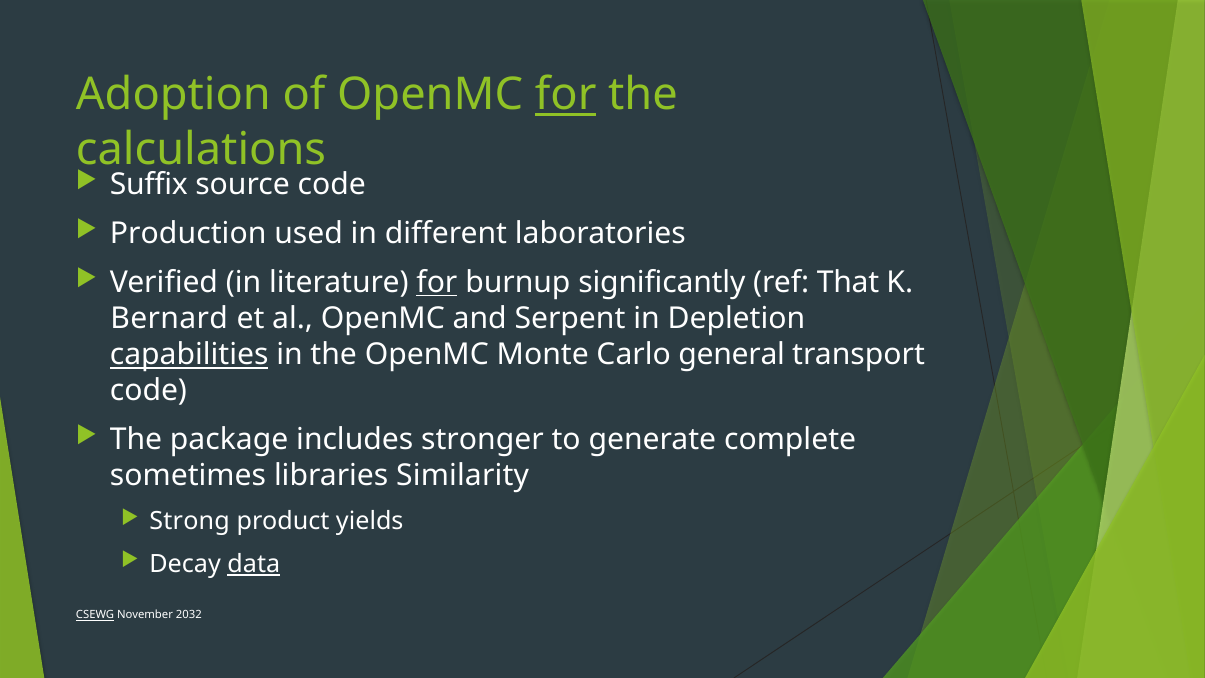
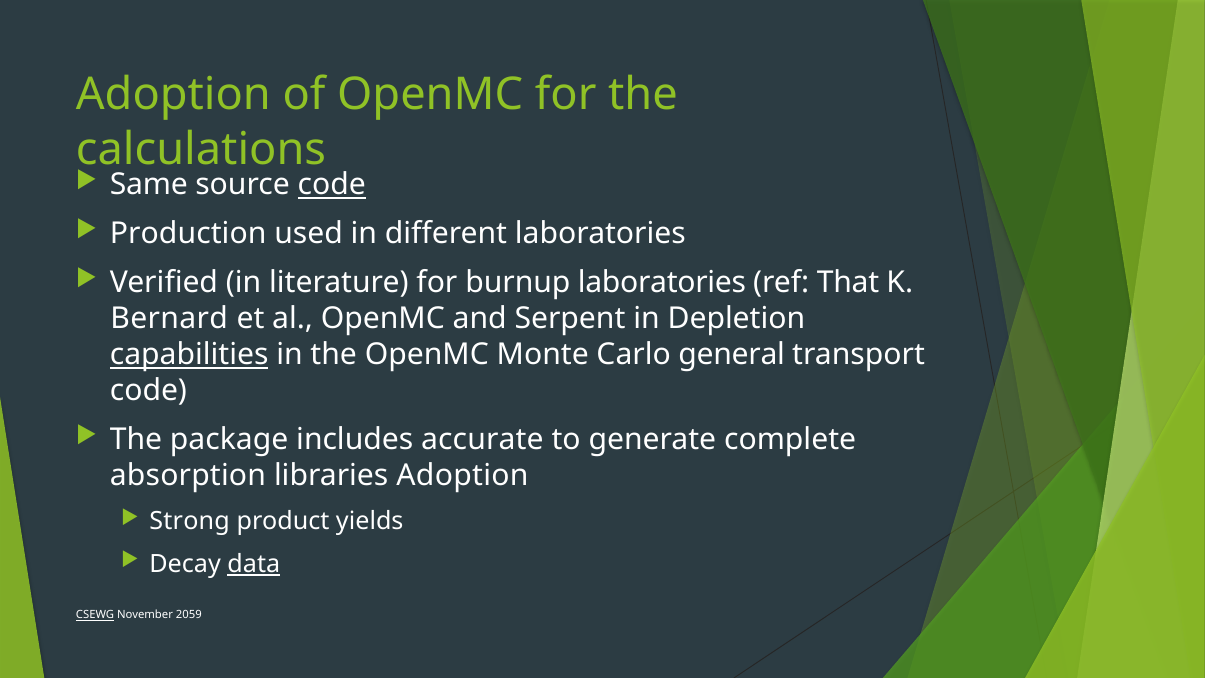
for underline: present -> none (566, 95)
Suffix: Suffix -> Same (149, 185)
code underline: none -> present (332, 185)
for underline: present -> none (437, 282)
burnup significantly: significantly -> laboratories (662, 282)
stronger: stronger -> accurate (482, 440)
sometimes: sometimes -> absorption (188, 476)
libraries Similarity: Similarity -> Adoption (463, 476)
2032: 2032 -> 2059 (189, 615)
